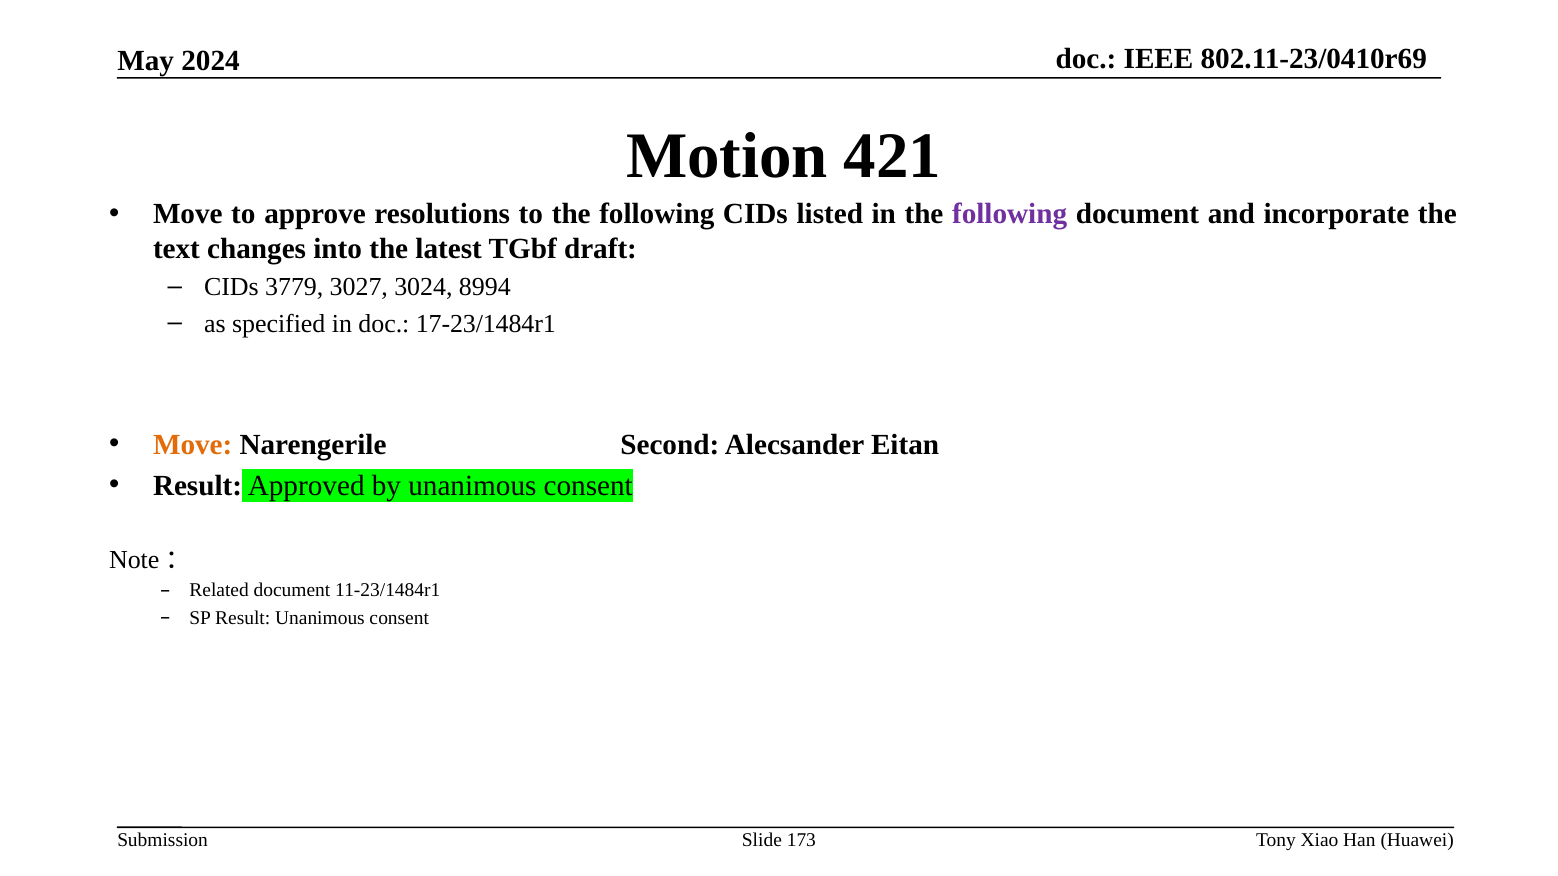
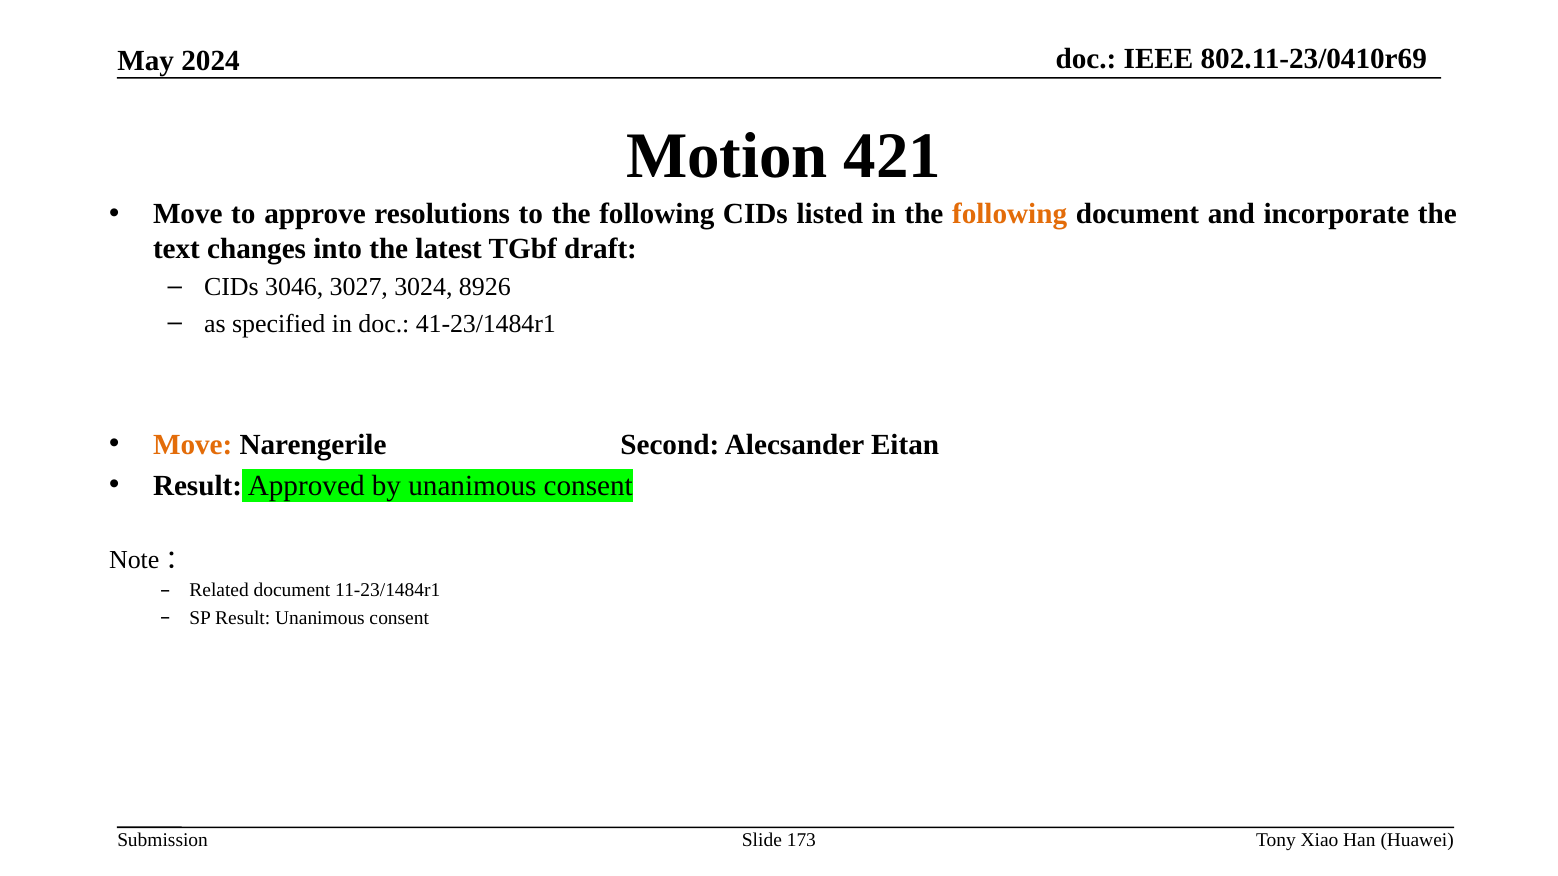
following colour: purple -> orange (1010, 214)
3779: 3779 -> 3046 (294, 287)
8994: 8994 -> 8926 (485, 287)
17-23/1484r1: 17-23/1484r1 -> 41-23/1484r1 (486, 324)
